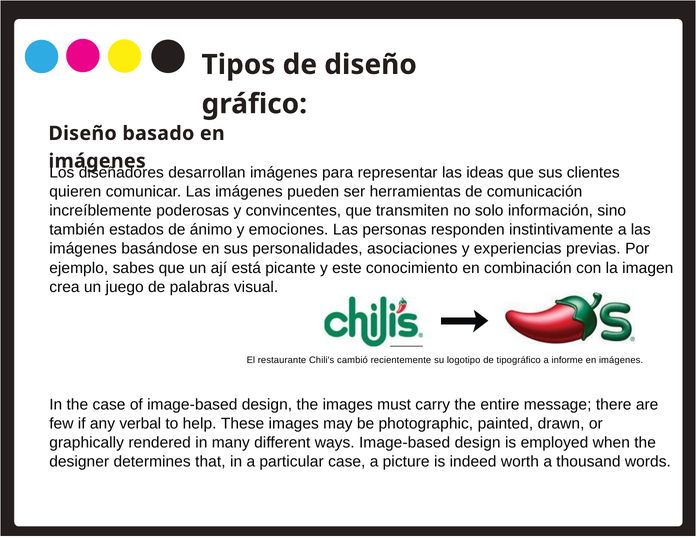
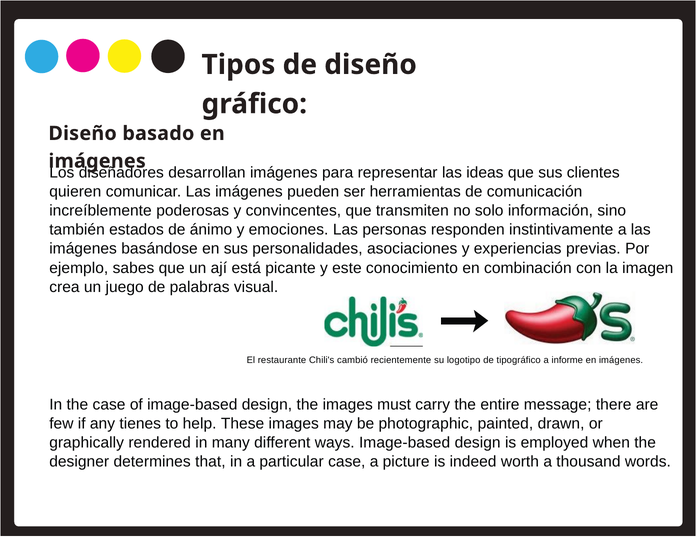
verbal: verbal -> tienes (140, 424)
